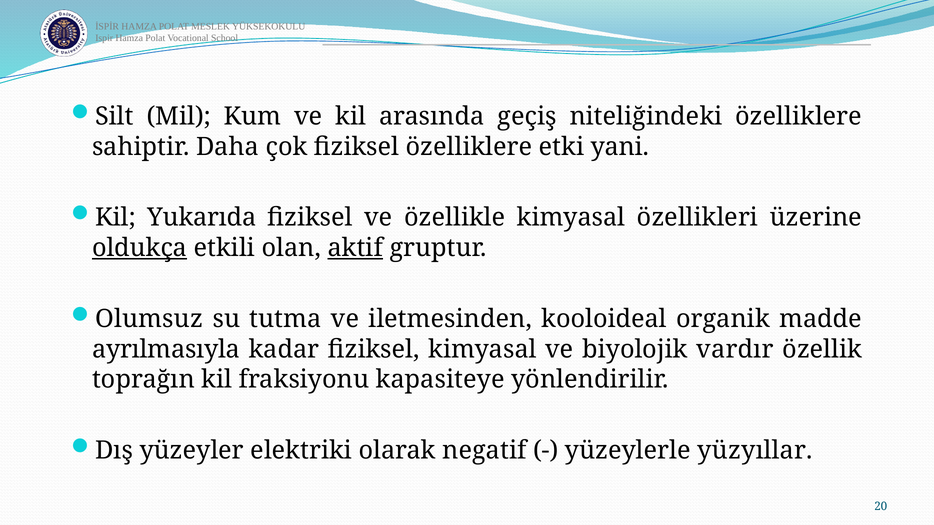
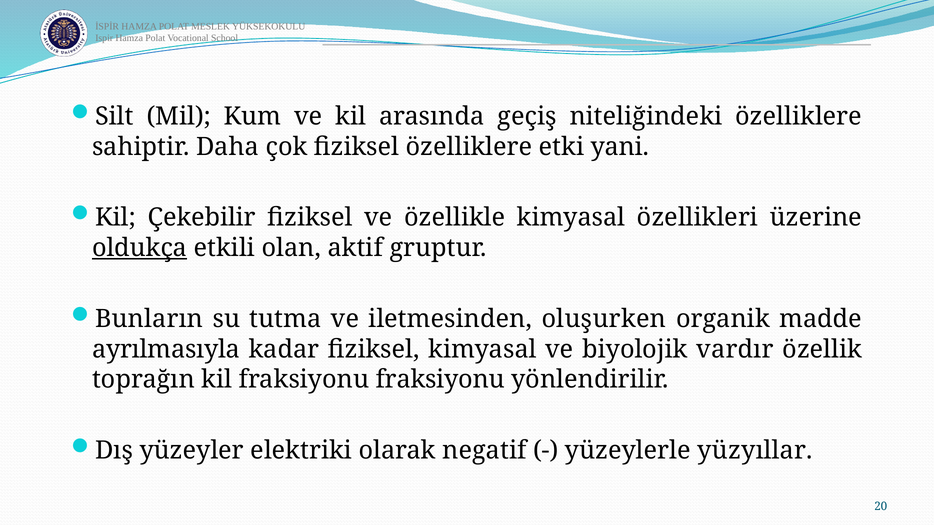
Yukarıda: Yukarıda -> Çekebilir (202, 218)
aktif underline: present -> none (355, 248)
Olumsuz: Olumsuz -> Bunların (149, 319)
kooloideal: kooloideal -> oluşurken (604, 319)
fraksiyonu kapasiteye: kapasiteye -> fraksiyonu (440, 380)
